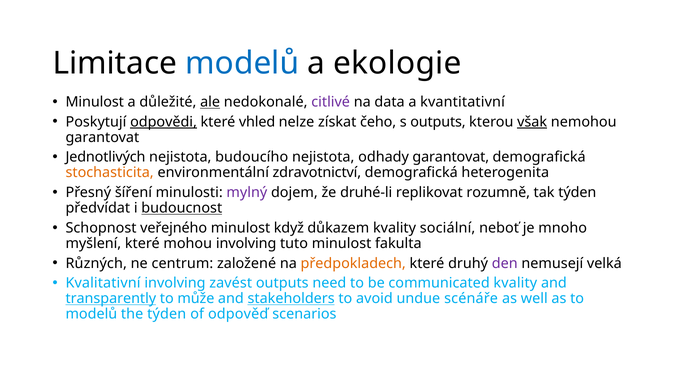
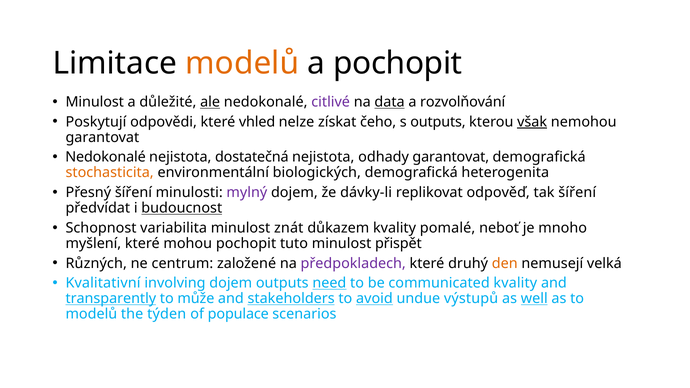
modelů colour: blue -> orange (242, 63)
a ekologie: ekologie -> pochopit (398, 63)
data underline: none -> present (390, 102)
kvantitativní: kvantitativní -> rozvolňování (463, 102)
odpovědi underline: present -> none (164, 122)
Jednotlivých: Jednotlivých -> Nedokonalé (106, 157)
budoucího: budoucího -> dostatečná (252, 157)
zdravotnictví: zdravotnictví -> biologických (317, 173)
druhé-li: druhé-li -> dávky-li (366, 193)
rozumně: rozumně -> odpověď (498, 193)
tak týden: týden -> šíření (577, 193)
veřejného: veřejného -> variabilita (174, 228)
když: když -> znát (289, 228)
sociální: sociální -> pomalé (448, 228)
mohou involving: involving -> pochopit (246, 244)
fakulta: fakulta -> přispět (398, 244)
předpokladech colour: orange -> purple (353, 263)
den colour: purple -> orange (505, 263)
involving zavést: zavést -> dojem (231, 283)
need underline: none -> present (329, 283)
avoid underline: none -> present (374, 299)
scénáře: scénáře -> výstupů (471, 299)
well underline: none -> present (534, 299)
odpověď: odpověď -> populace (238, 314)
